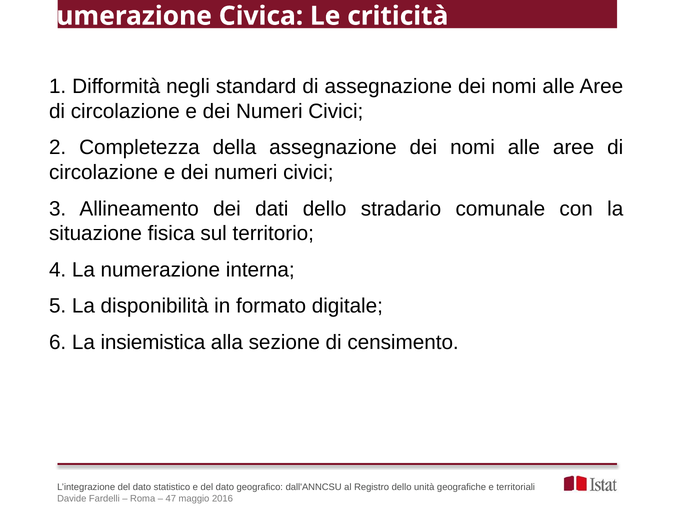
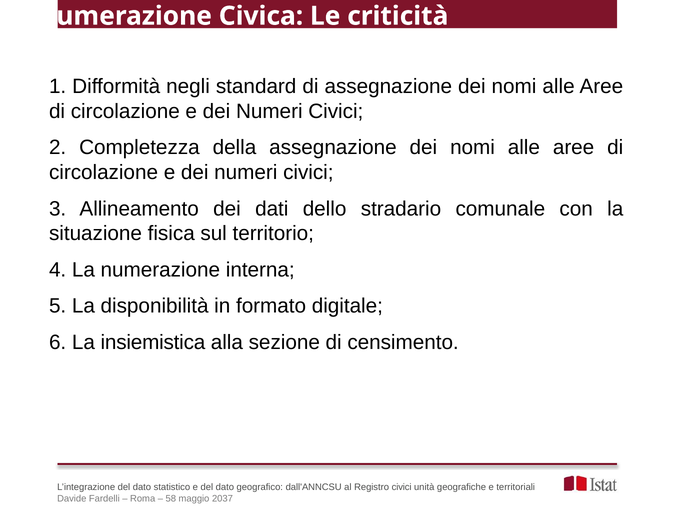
Registro dello: dello -> civici (402, 487)
47: 47 -> 58 (171, 498)
2016: 2016 -> 2037 (222, 498)
